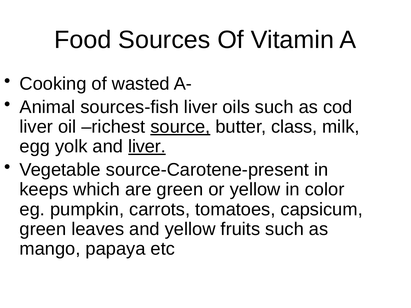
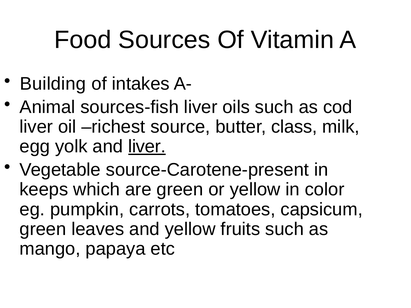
Cooking: Cooking -> Building (53, 84)
wasted: wasted -> intakes (141, 84)
source underline: present -> none (180, 127)
